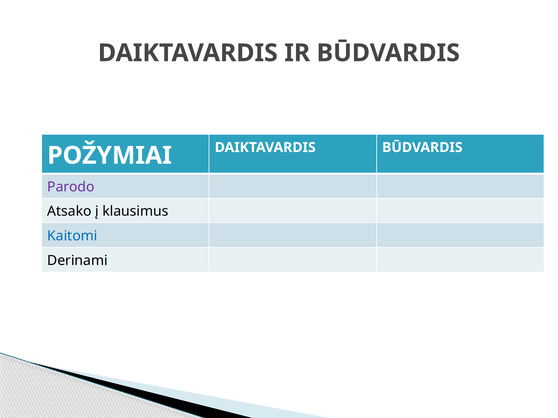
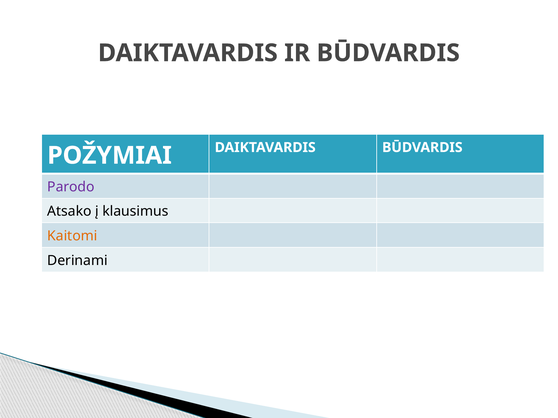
Kaitomi colour: blue -> orange (72, 236)
